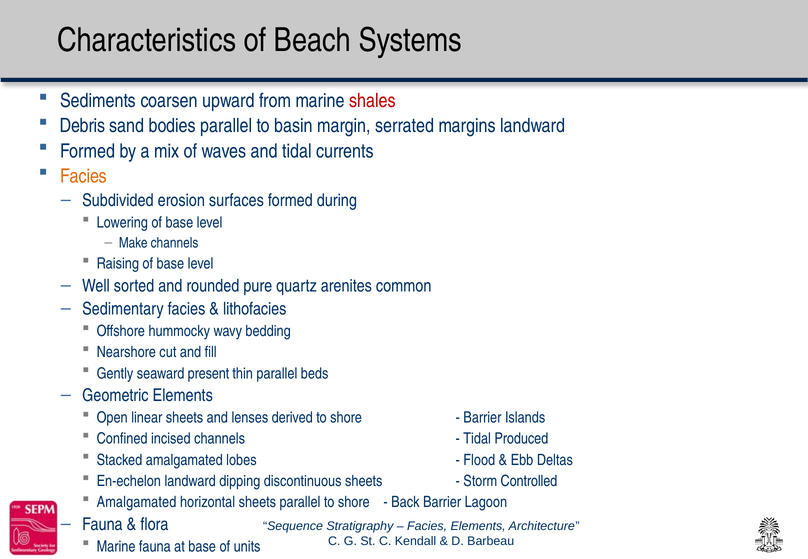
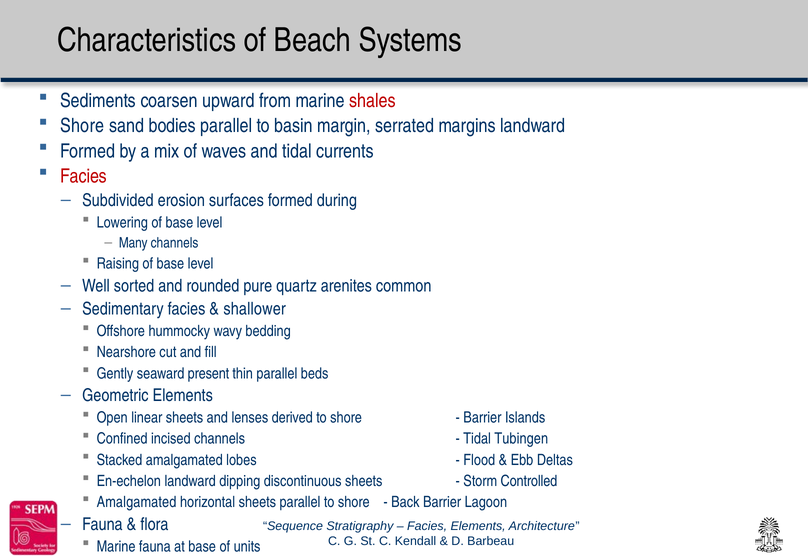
Debris: Debris -> Shore (82, 126)
Facies colour: orange -> red (83, 176)
Make: Make -> Many (133, 243)
lithofacies: lithofacies -> shallower (255, 309)
Produced: Produced -> Tubingen (521, 439)
